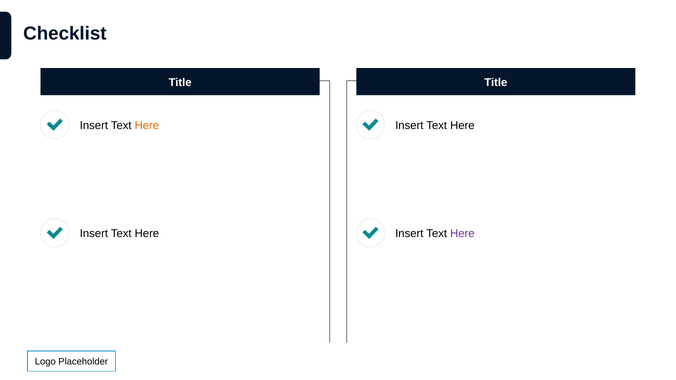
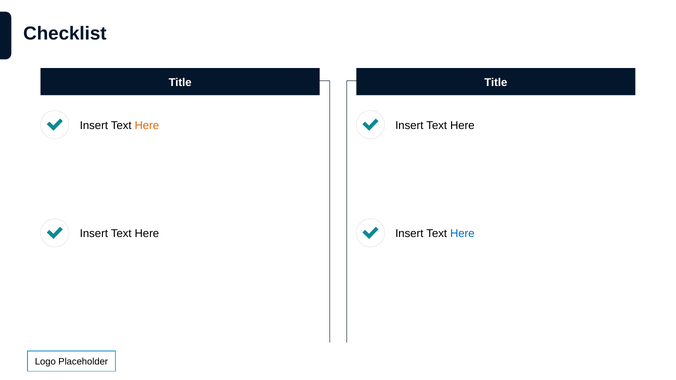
Here colour: purple -> blue (462, 234)
